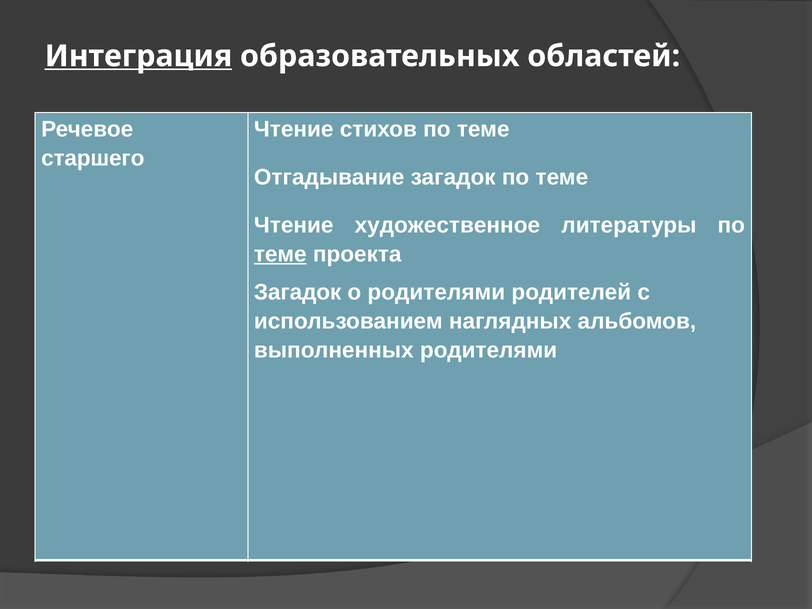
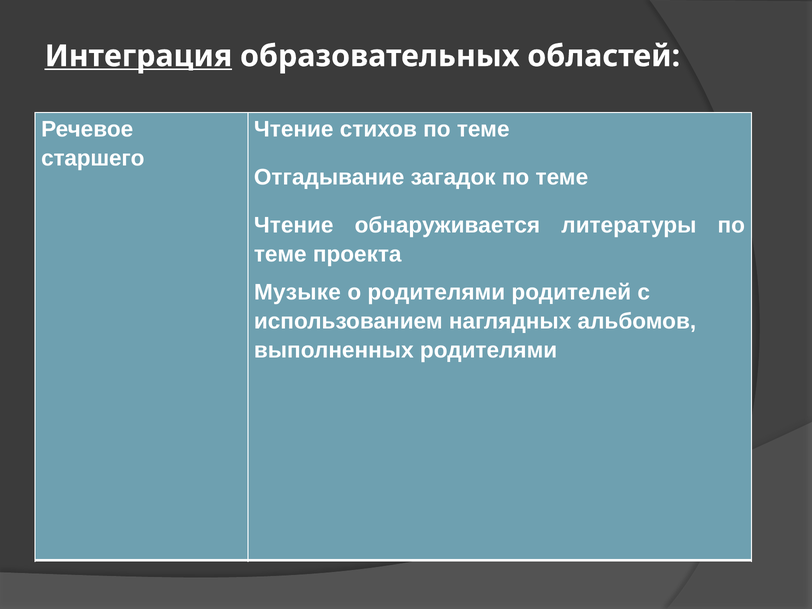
художественное: художественное -> обнаруживается (447, 225)
теме underline: present -> none (280, 254)
Загадок: Загадок -> Музыке (297, 292)
